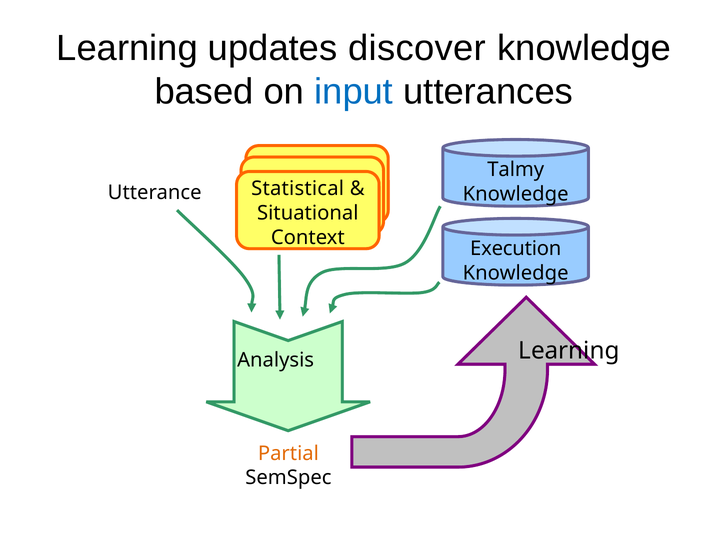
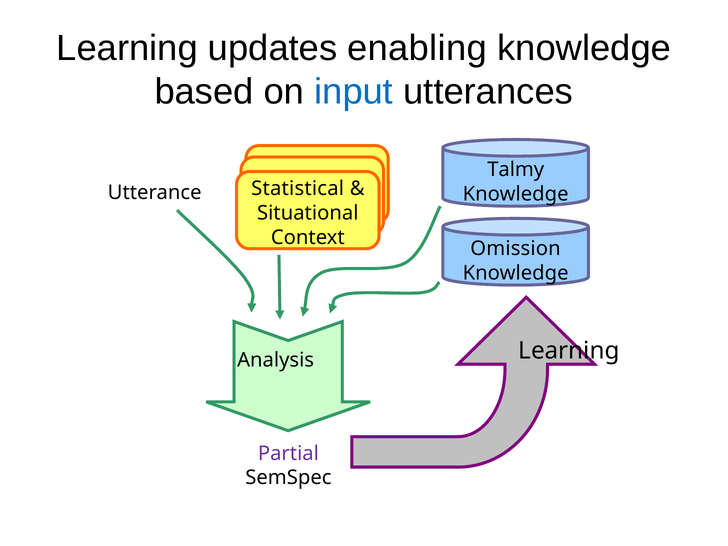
discover: discover -> enabling (417, 48)
Execution: Execution -> Omission (516, 249)
Partial colour: orange -> purple (288, 453)
